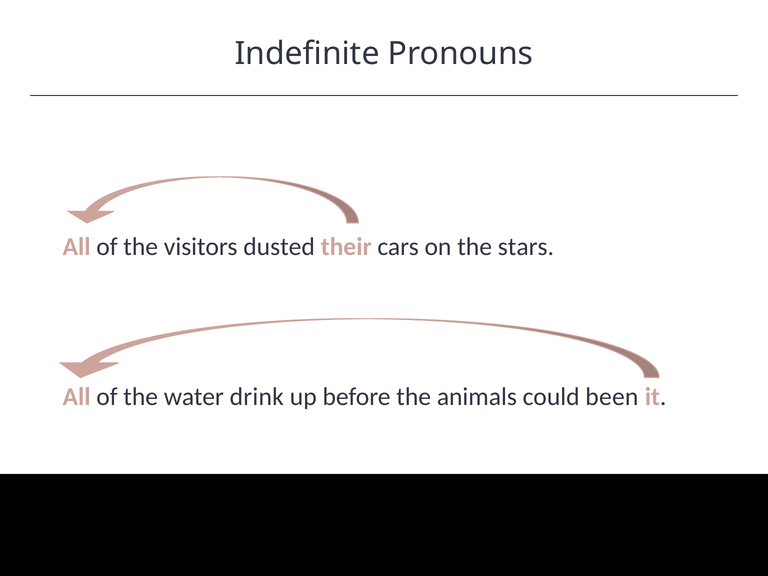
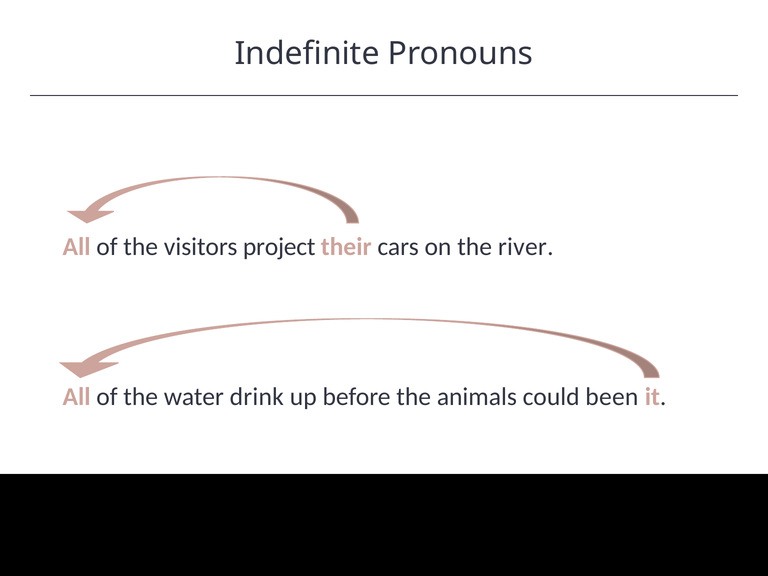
dusted: dusted -> project (279, 247)
stars: stars -> river (526, 247)
